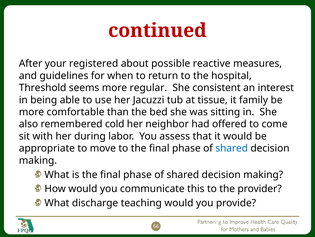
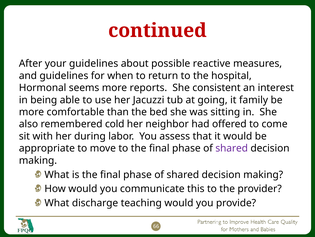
your registered: registered -> guidelines (94, 63)
Threshold: Threshold -> Hormonal (43, 88)
regular: regular -> reports (148, 88)
tissue: tissue -> going (213, 100)
shared colour: blue -> purple (232, 148)
